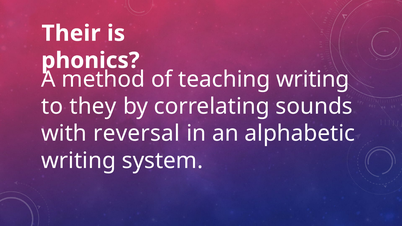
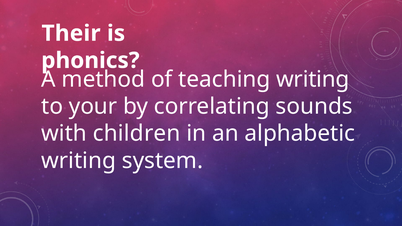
they: they -> your (93, 106)
reversal: reversal -> children (137, 134)
